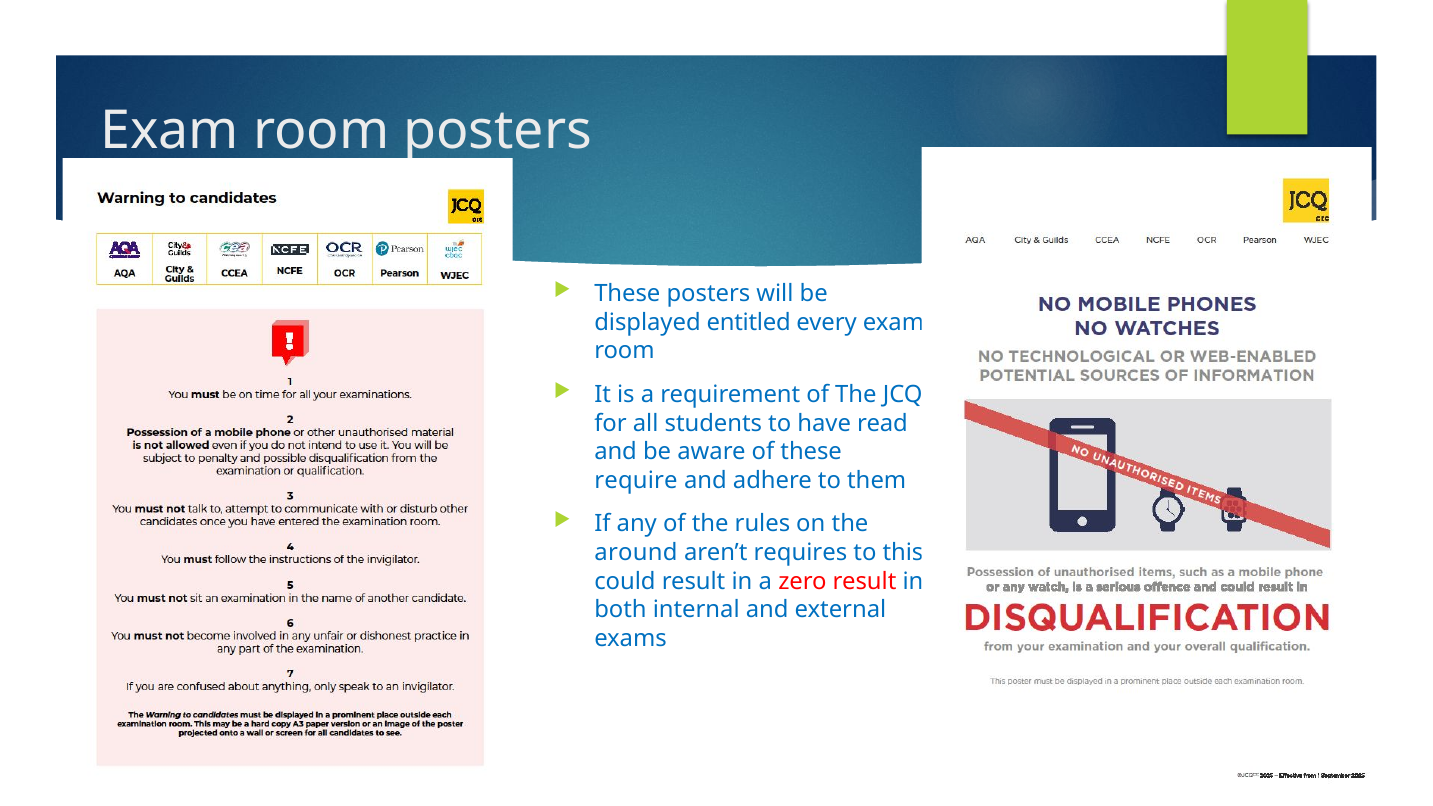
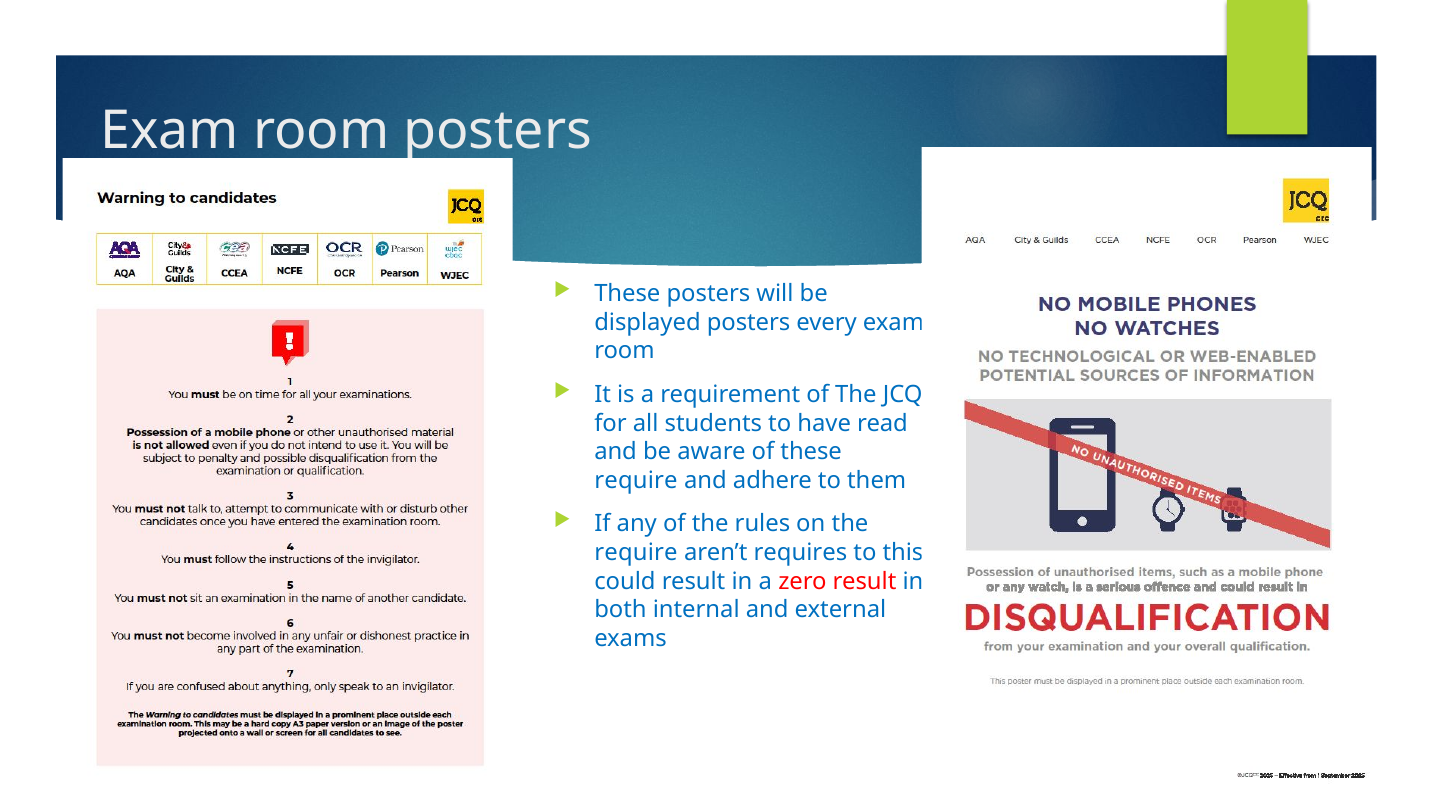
displayed entitled: entitled -> posters (749, 323)
around: around -> require (636, 553)
